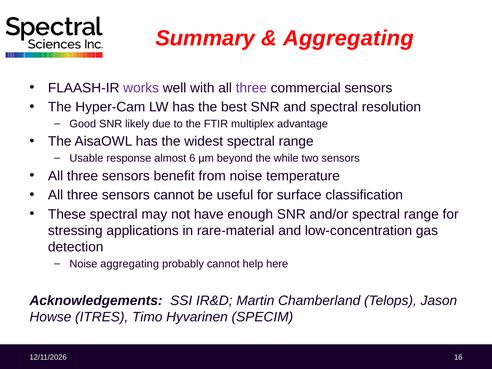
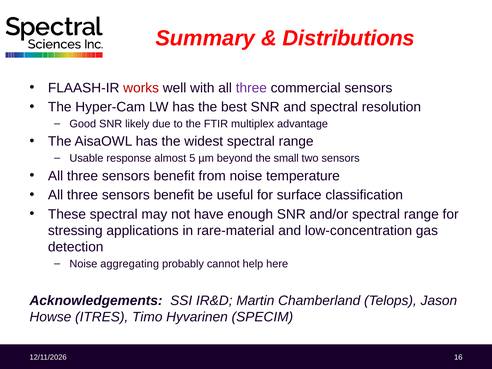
Aggregating: Aggregating -> Distributions (349, 38)
works colour: purple -> red (141, 88)
6: 6 -> 5 (192, 158)
while: while -> small (286, 158)
cannot: cannot -> benefit (174, 195)
